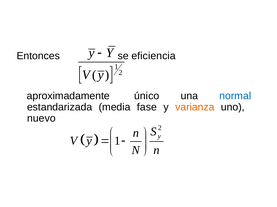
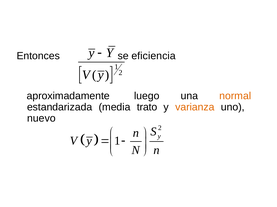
único: único -> luego (147, 96)
normal colour: blue -> orange (235, 96)
fase: fase -> trato (147, 107)
